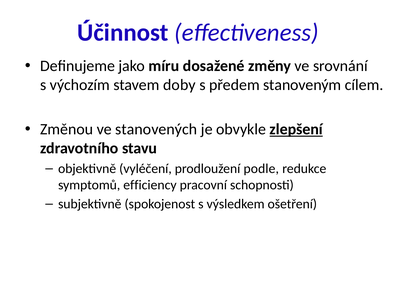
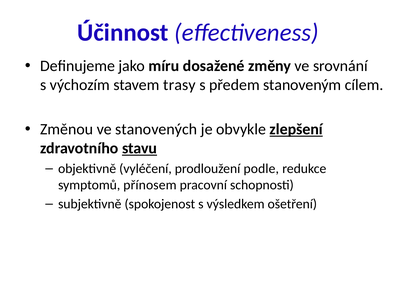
doby: doby -> trasy (179, 85)
stavu underline: none -> present (140, 148)
efficiency: efficiency -> přínosem (150, 185)
